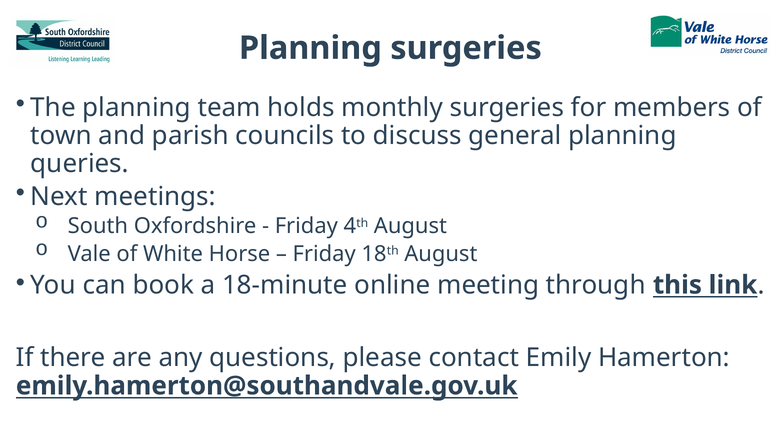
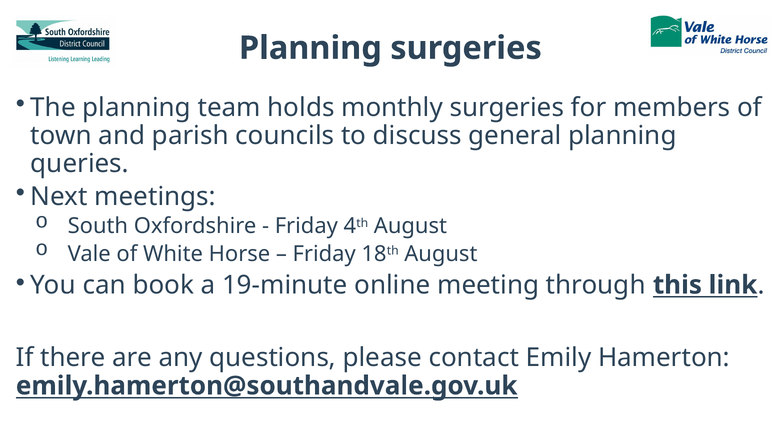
18-minute: 18-minute -> 19-minute (285, 285)
